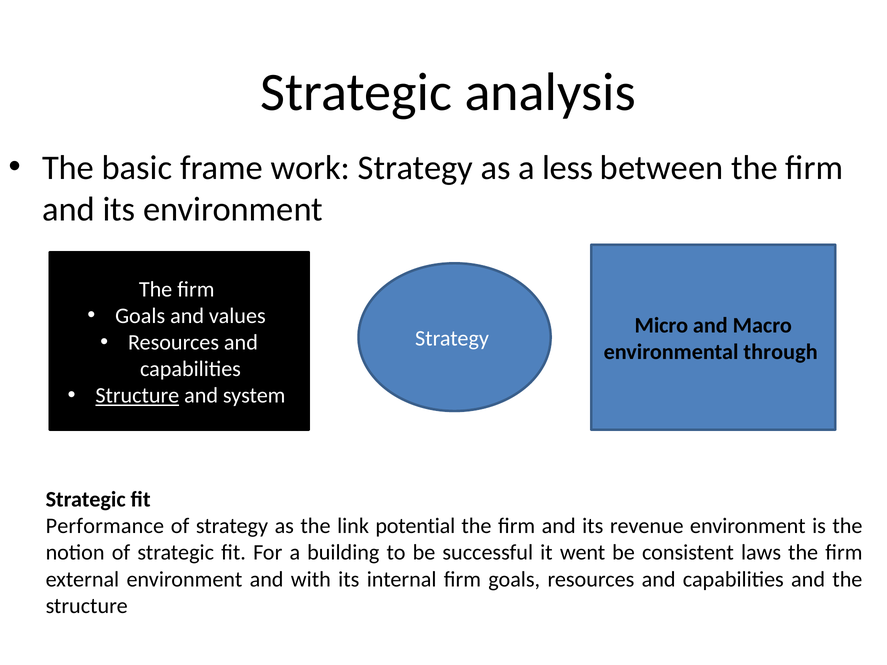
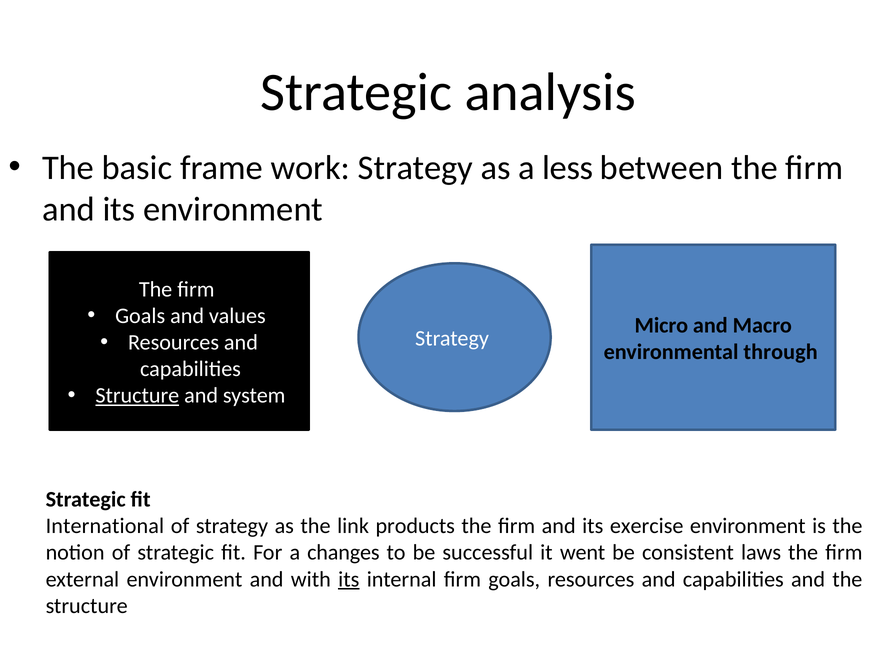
Performance: Performance -> International (105, 526)
potential: potential -> products (415, 526)
revenue: revenue -> exercise (647, 526)
building: building -> changes (343, 553)
its underline: none -> present (349, 579)
